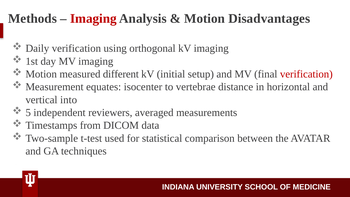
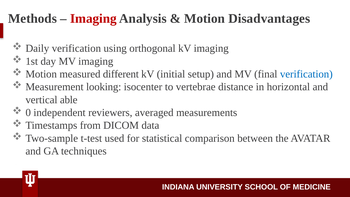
verification colour: red -> blue (306, 74)
equates: equates -> looking (104, 87)
into: into -> able (69, 100)
5: 5 -> 0 (28, 113)
